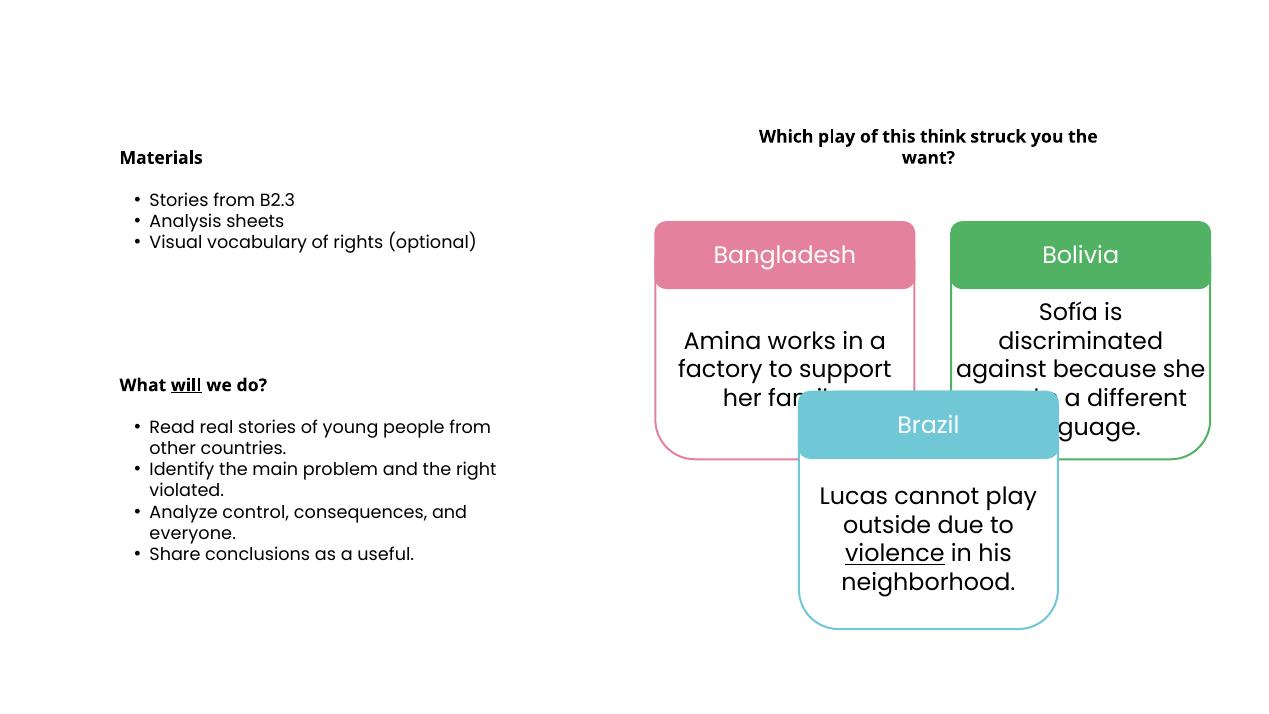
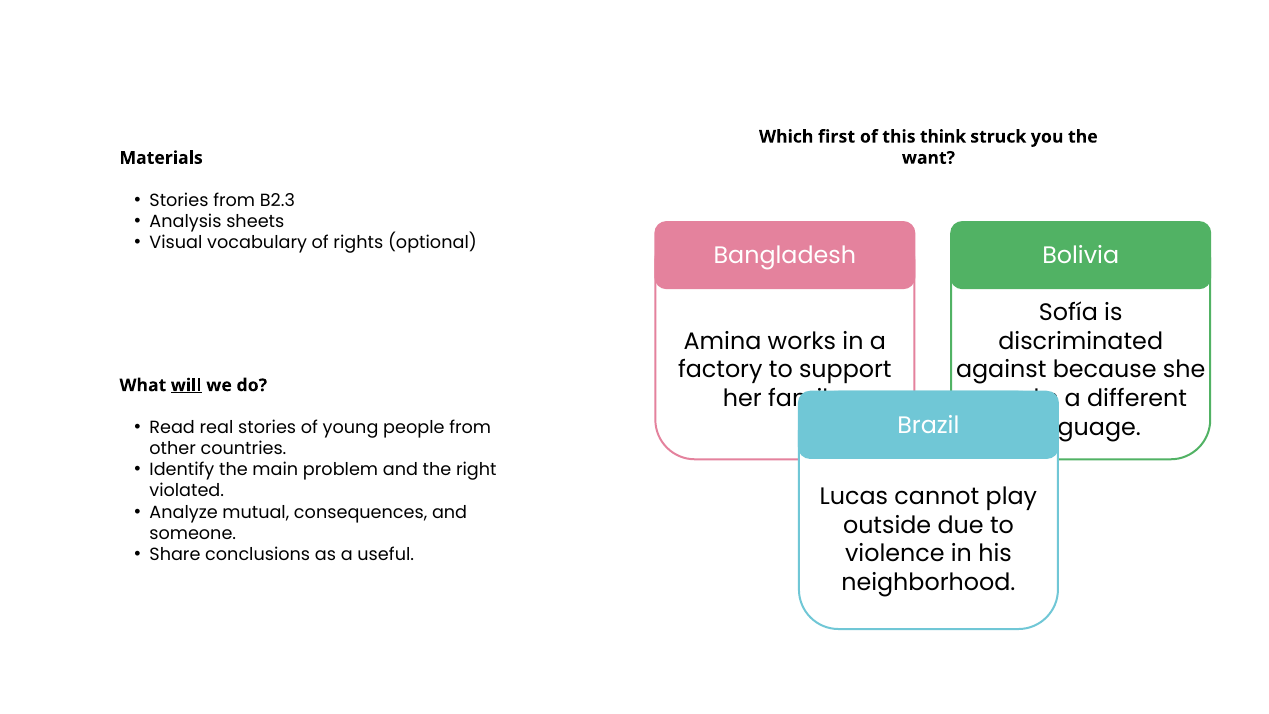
Which play: play -> first (837, 137)
control: control -> mutual (256, 512)
everyone: everyone -> someone (193, 533)
violence underline: present -> none (895, 554)
